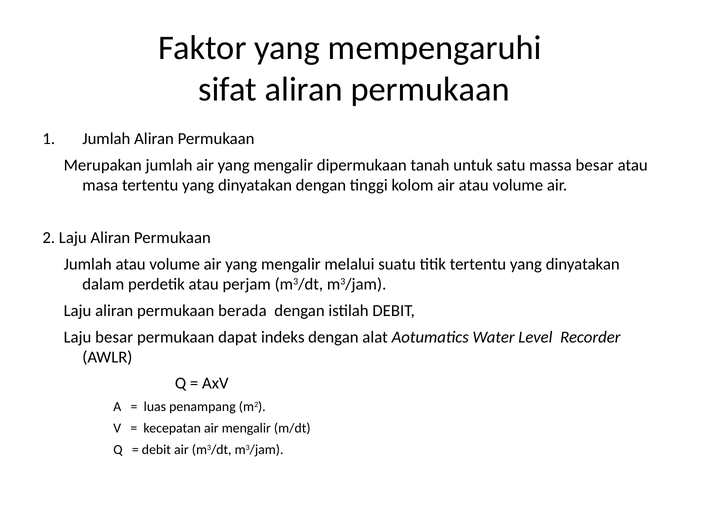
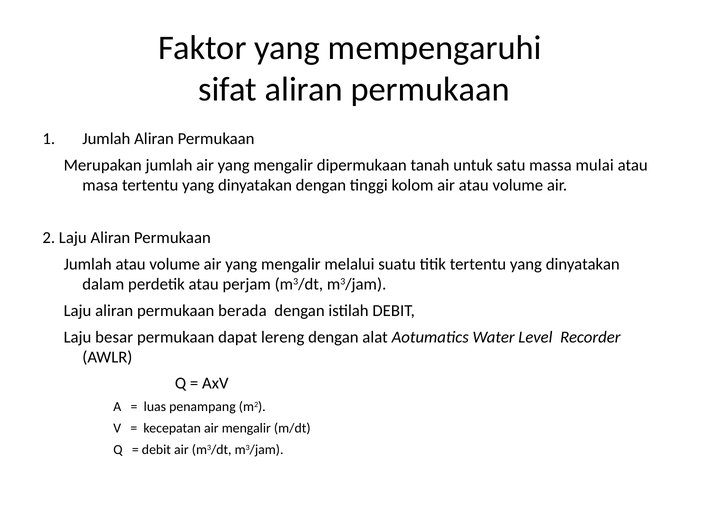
massa besar: besar -> mulai (595, 165)
indeks: indeks -> lereng (283, 337)
